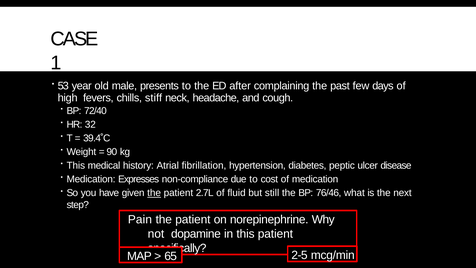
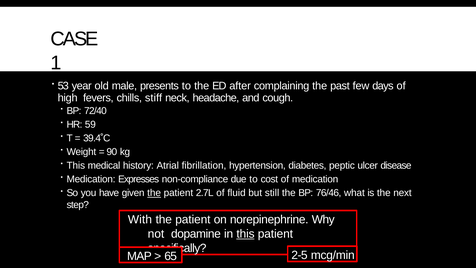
32: 32 -> 59 (90, 124)
Pain: Pain -> With (140, 219)
this underline: none -> present (246, 234)
